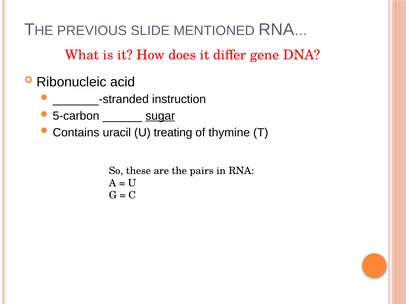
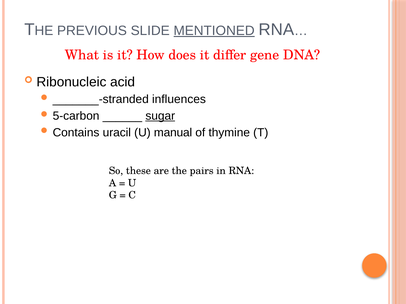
MENTIONED underline: none -> present (214, 31)
instruction: instruction -> influences (179, 100)
treating: treating -> manual (173, 133)
